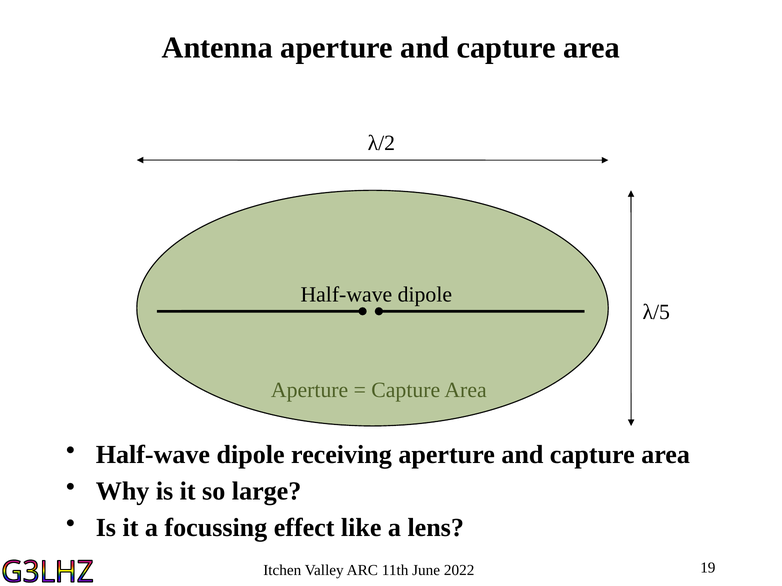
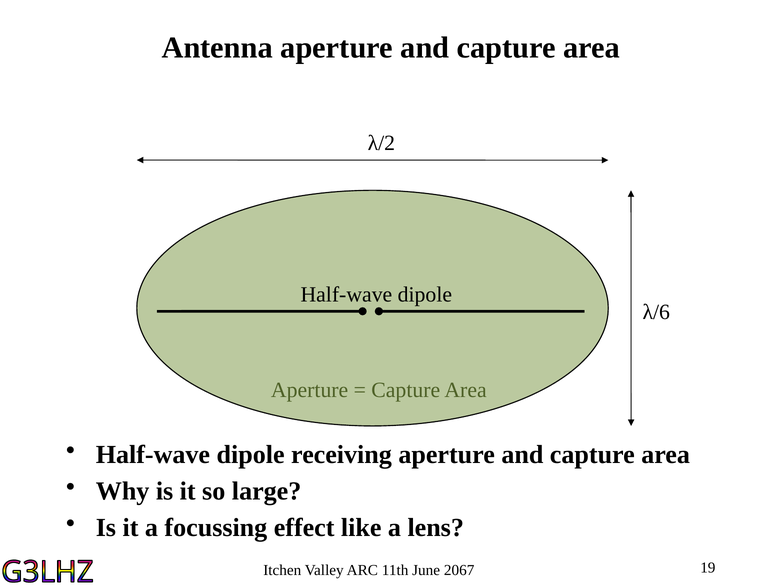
λ/5: λ/5 -> λ/6 (656, 312)
2022: 2022 -> 2067 (459, 571)
